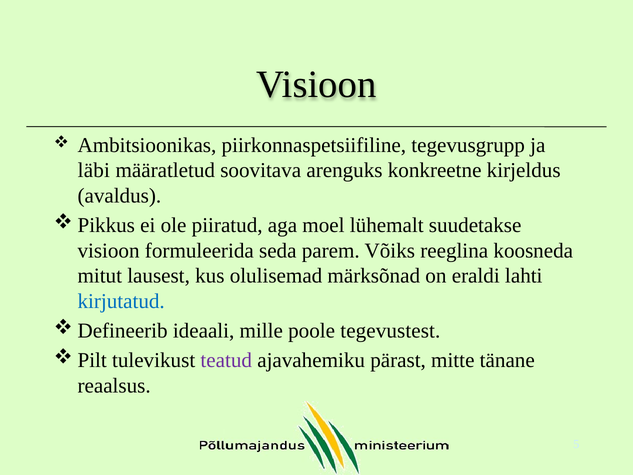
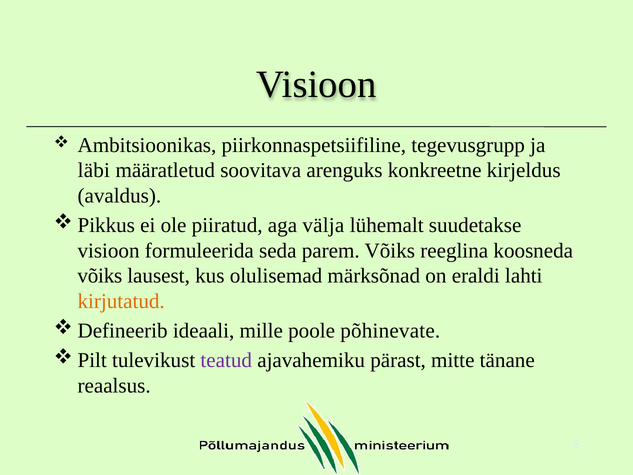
moel: moel -> välja (323, 225)
mitut: mitut -> võiks (100, 276)
kirjutatud colour: blue -> orange (121, 301)
tegevustest: tegevustest -> põhinevate (390, 331)
